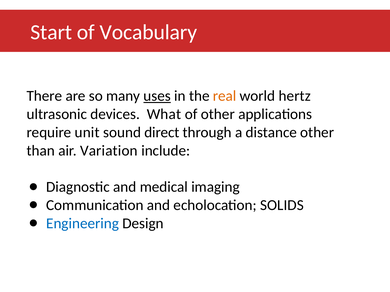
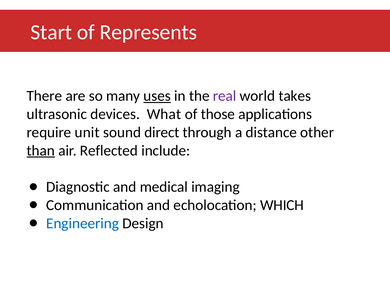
Vocabulary: Vocabulary -> Represents (148, 32)
real colour: orange -> purple (225, 96)
hertz: hertz -> takes (295, 96)
of other: other -> those (218, 114)
than underline: none -> present (41, 151)
Variation: Variation -> Reflected (109, 151)
SOLIDS: SOLIDS -> WHICH (282, 205)
